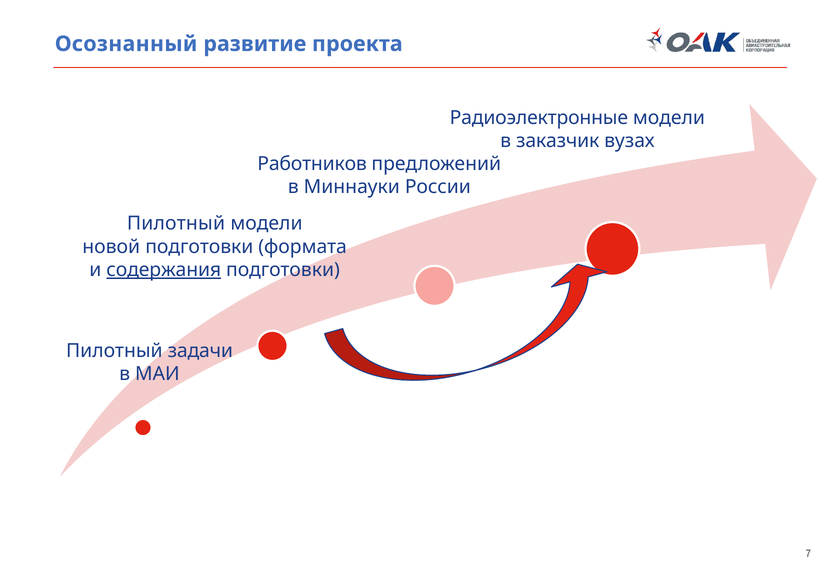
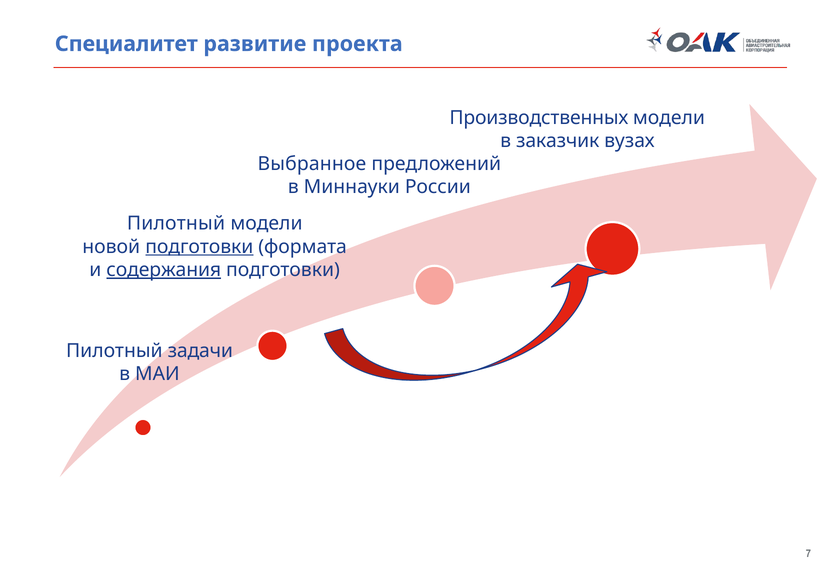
Осознанный: Осознанный -> Специалитет (126, 44)
Радиоэлектронные: Радиоэлектронные -> Производственных (539, 118)
Работников: Работников -> Выбранное (312, 164)
подготовки underline: none -> present (199, 247)
